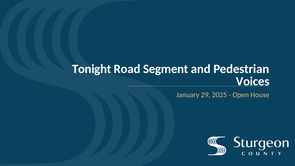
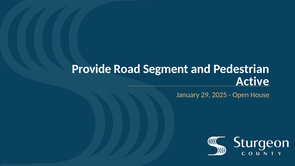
Tonight: Tonight -> Provide (92, 69)
Voices: Voices -> Active (253, 81)
